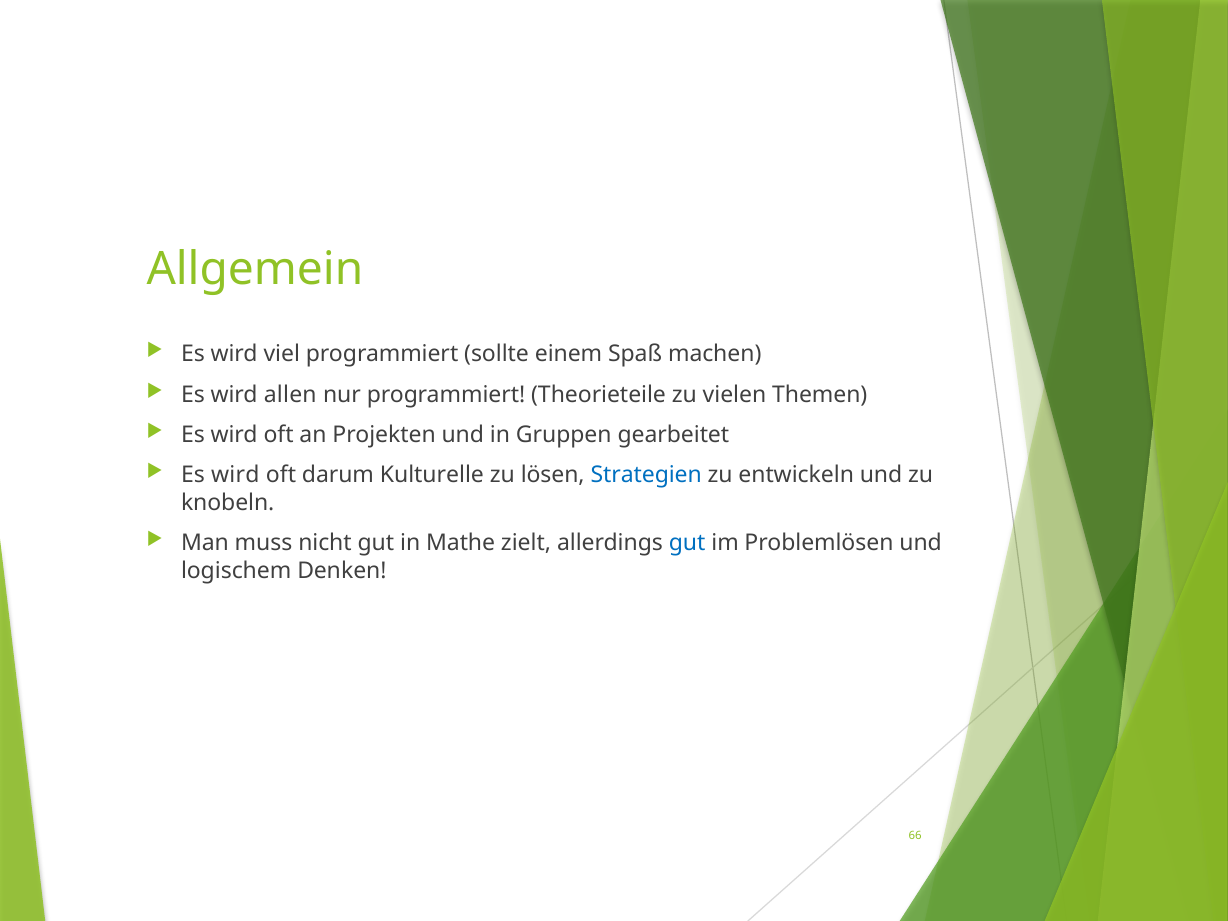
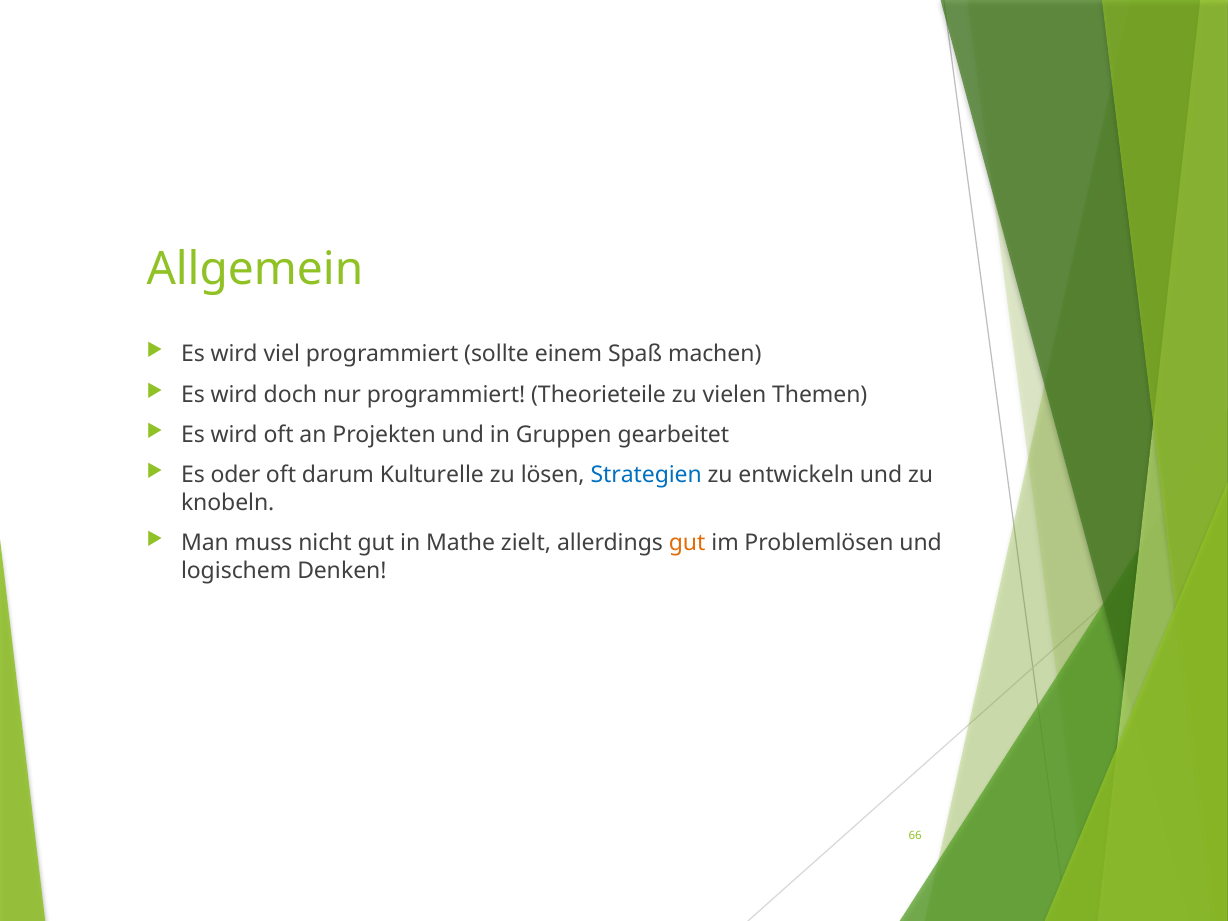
allen: allen -> doch (290, 395)
wird: wird -> oder (236, 475)
gut colour: blue -> orange (687, 543)
